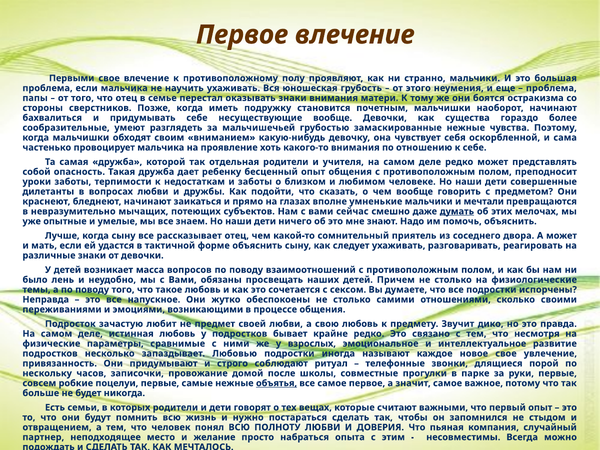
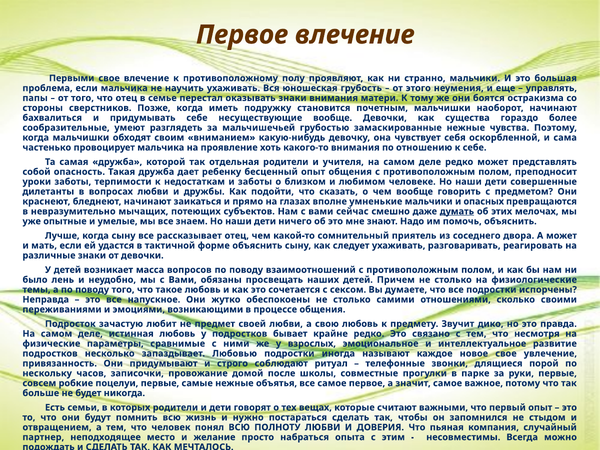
проблема: проблема -> управлять (551, 88)
мечтали: мечтали -> опасных (484, 201)
объятья underline: present -> none (277, 383)
